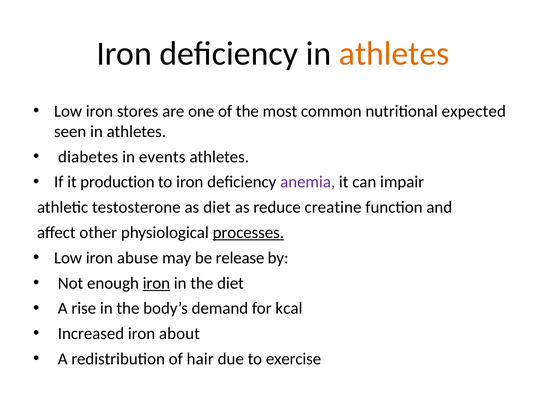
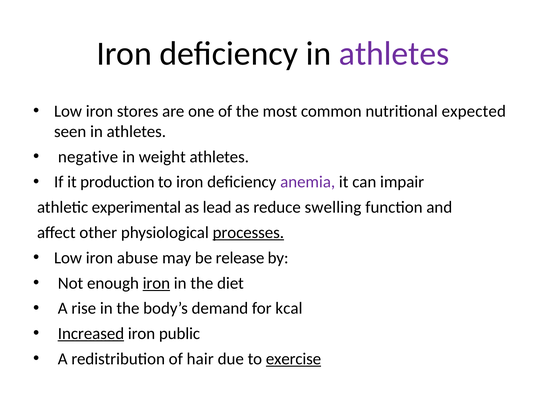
athletes colour: orange -> purple (394, 54)
diabetes: diabetes -> negative (88, 157)
events: events -> weight (162, 157)
testosterone: testosterone -> experimental (136, 207)
as diet: diet -> lead (217, 207)
creatine: creatine -> swelling (333, 207)
Increased underline: none -> present (91, 333)
about: about -> public (180, 333)
exercise underline: none -> present (293, 358)
